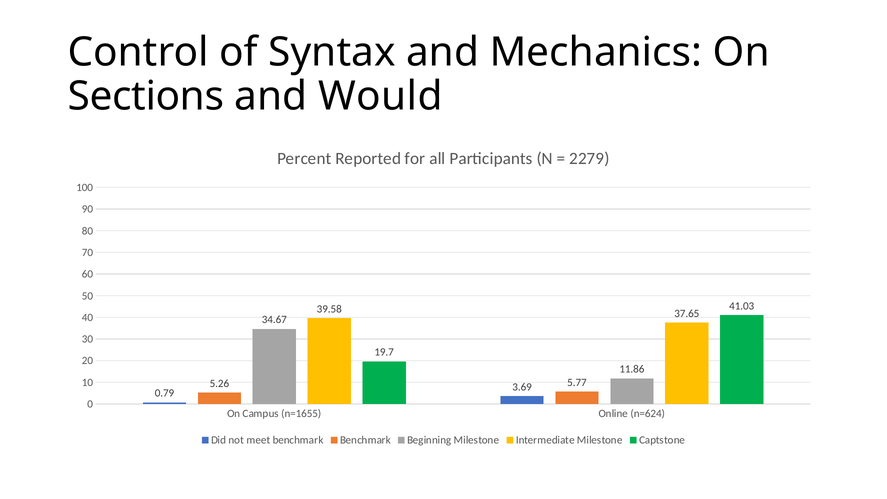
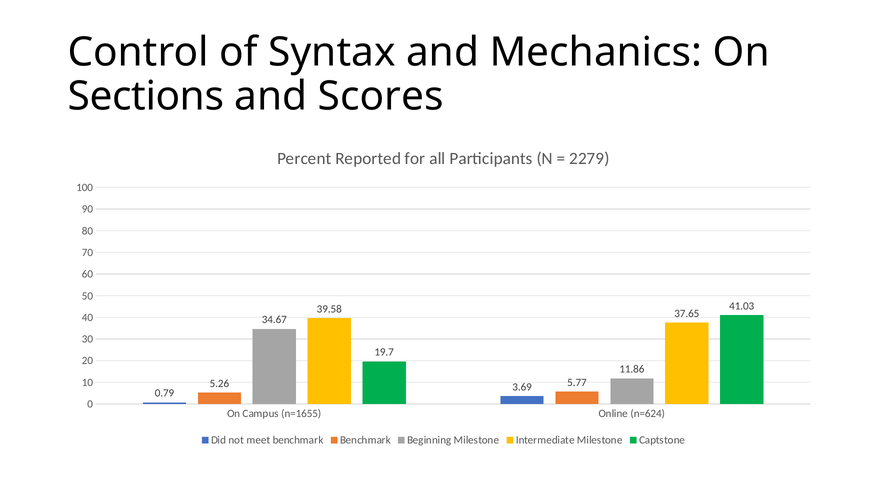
Would: Would -> Scores (381, 96)
